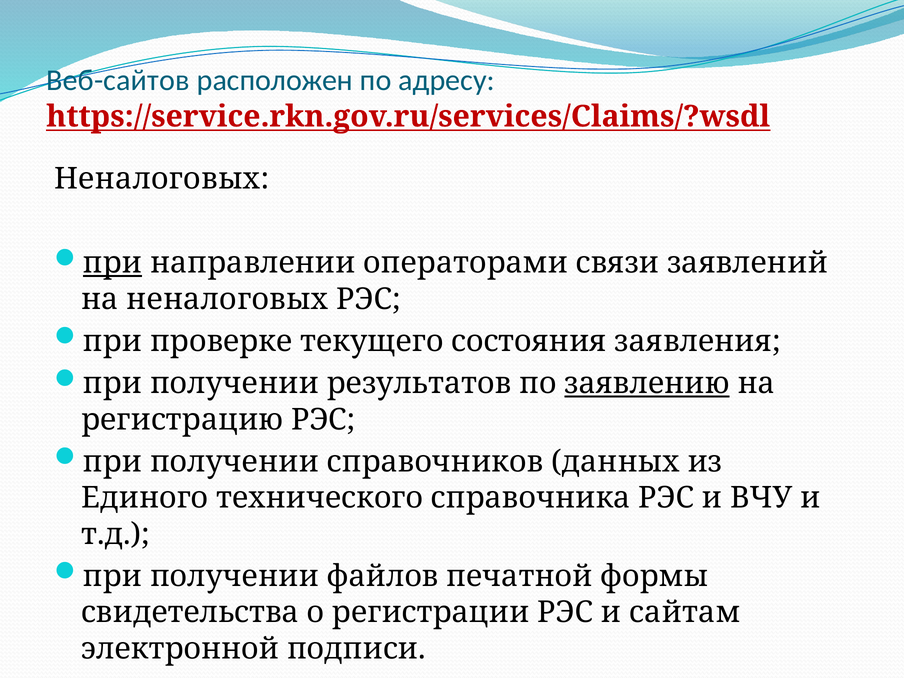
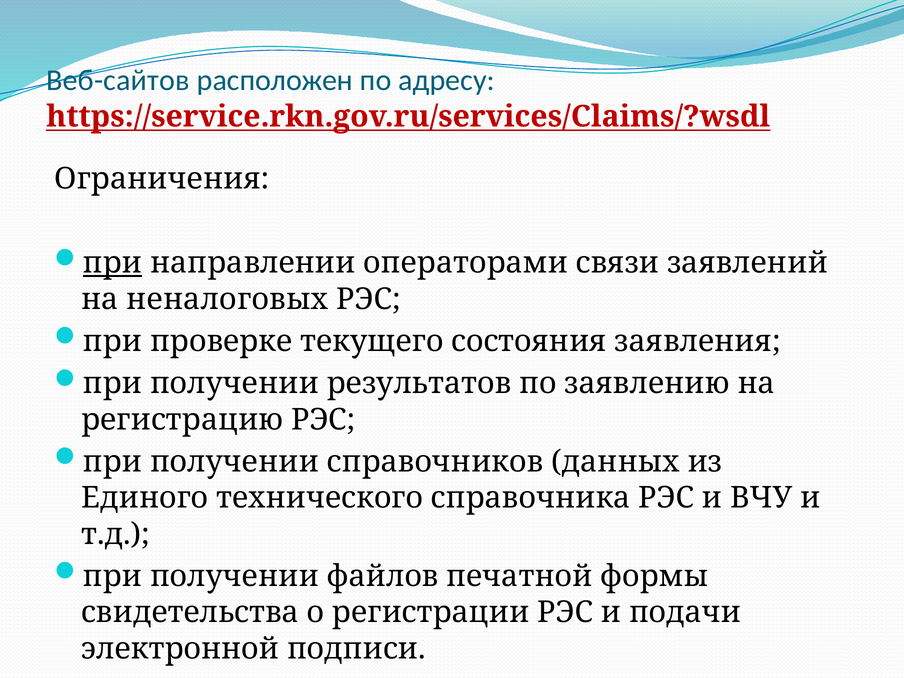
Неналоговых: Неналоговых -> Ограничения (162, 179)
заявлению underline: present -> none (647, 383)
сайтам: сайтам -> подачи (685, 612)
